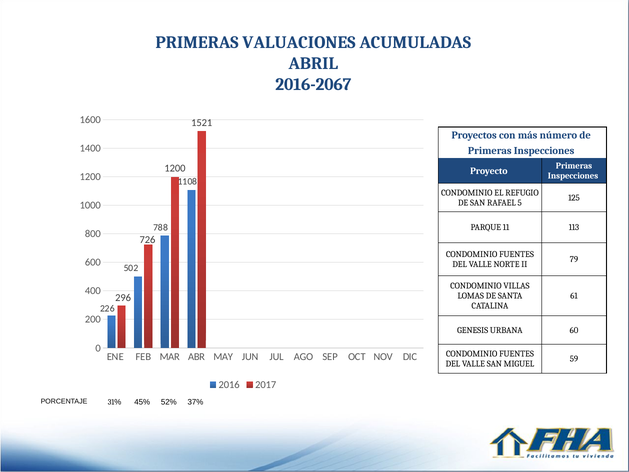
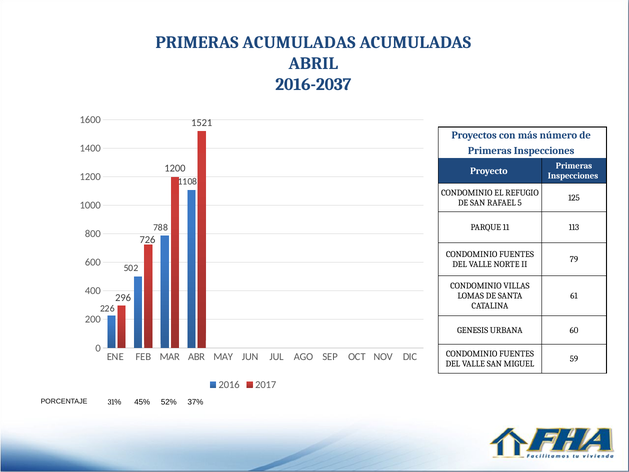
PRIMERAS VALUACIONES: VALUACIONES -> ACUMULADAS (299, 43)
2016-2067: 2016-2067 -> 2016-2037 (313, 85)
